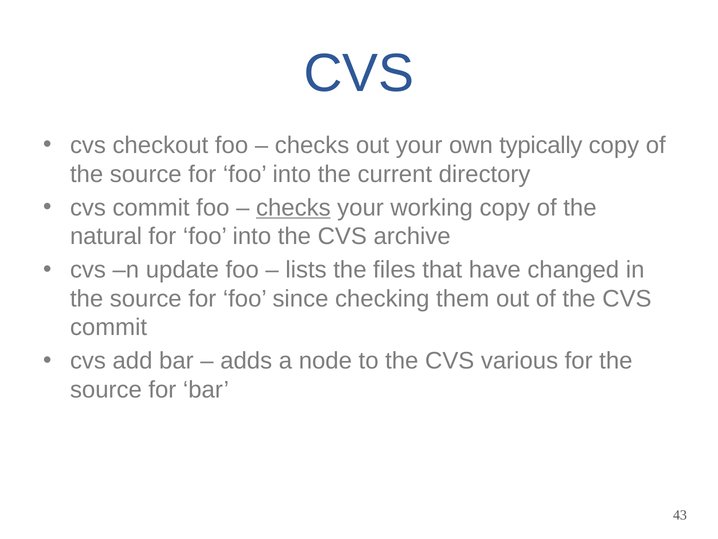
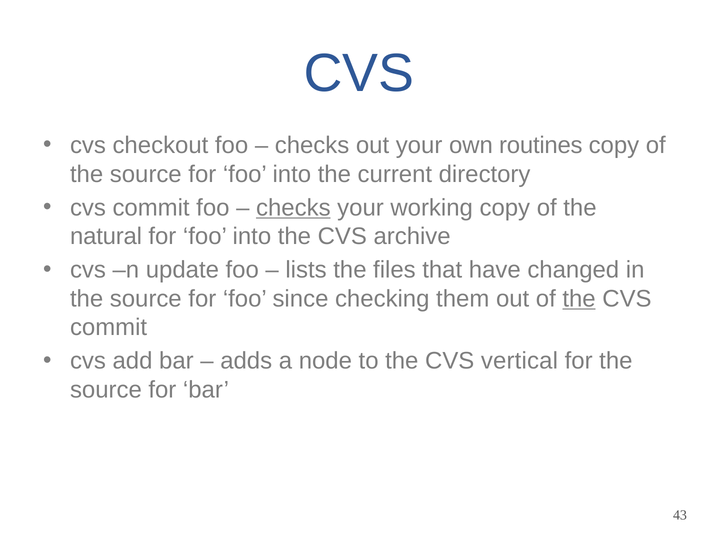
typically: typically -> routines (541, 145)
the underline: none -> present (579, 298)
various: various -> vertical (519, 361)
